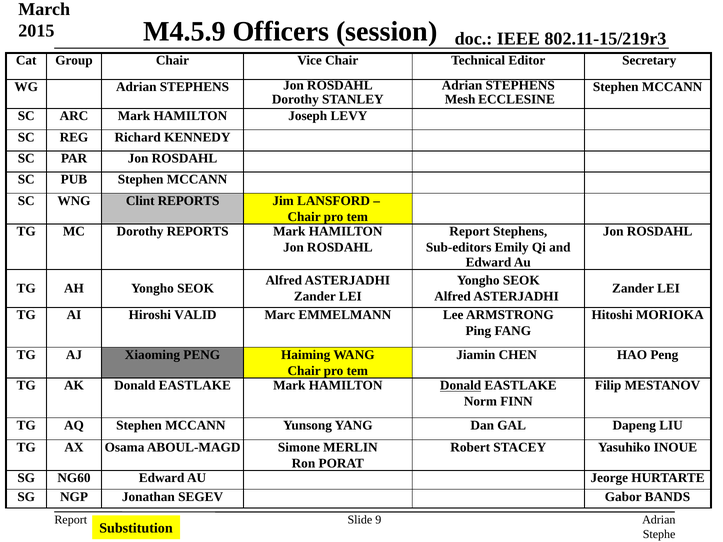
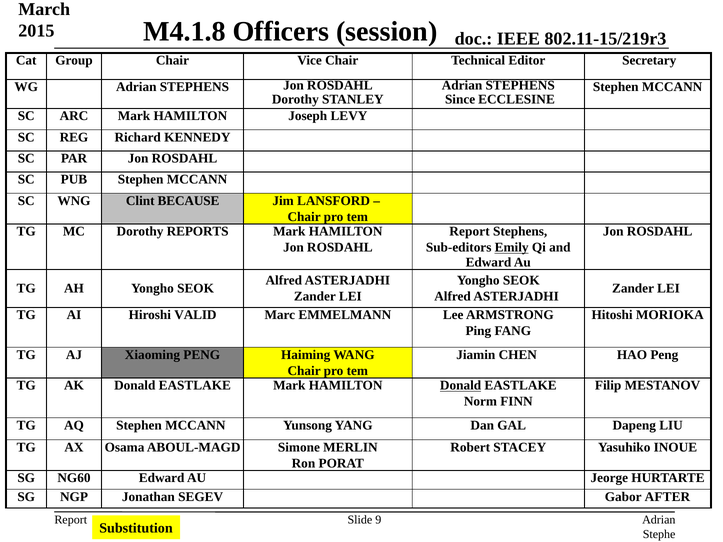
M4.5.9: M4.5.9 -> M4.1.8 (184, 32)
Mesh: Mesh -> Since (460, 99)
Clint REPORTS: REPORTS -> BECAUSE (189, 201)
Emily underline: none -> present (512, 248)
BANDS: BANDS -> AFTER (667, 497)
